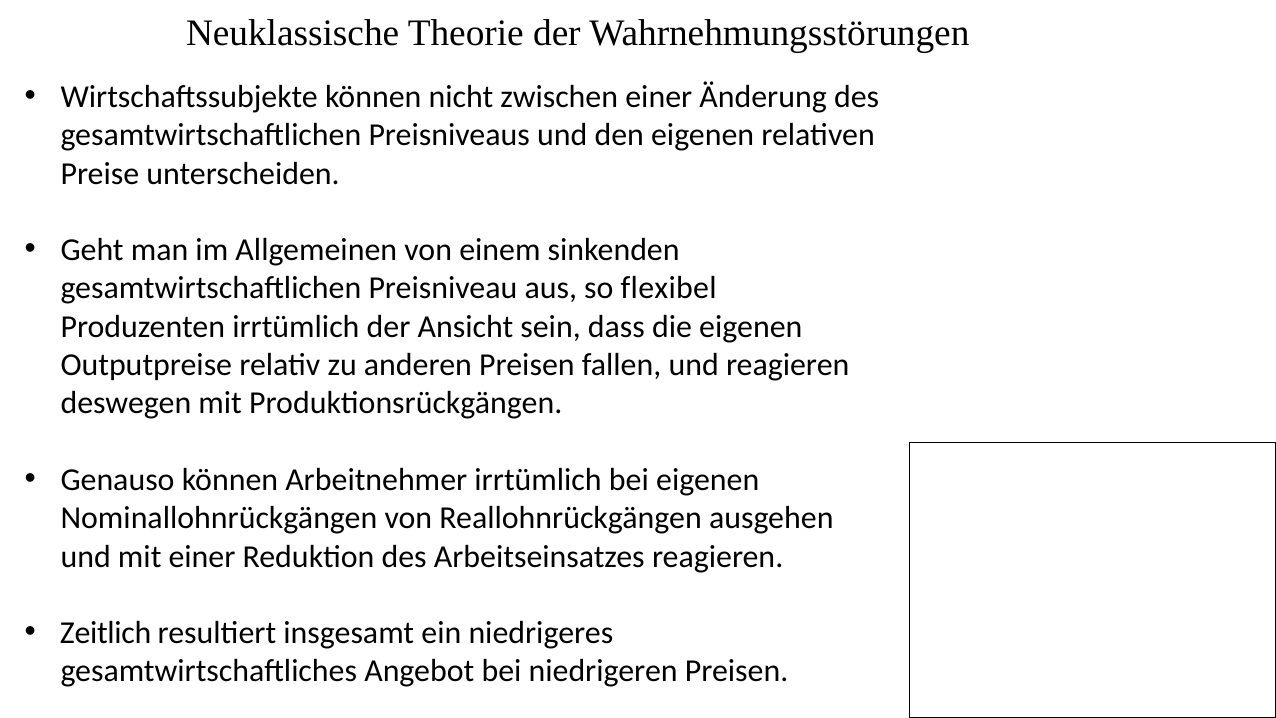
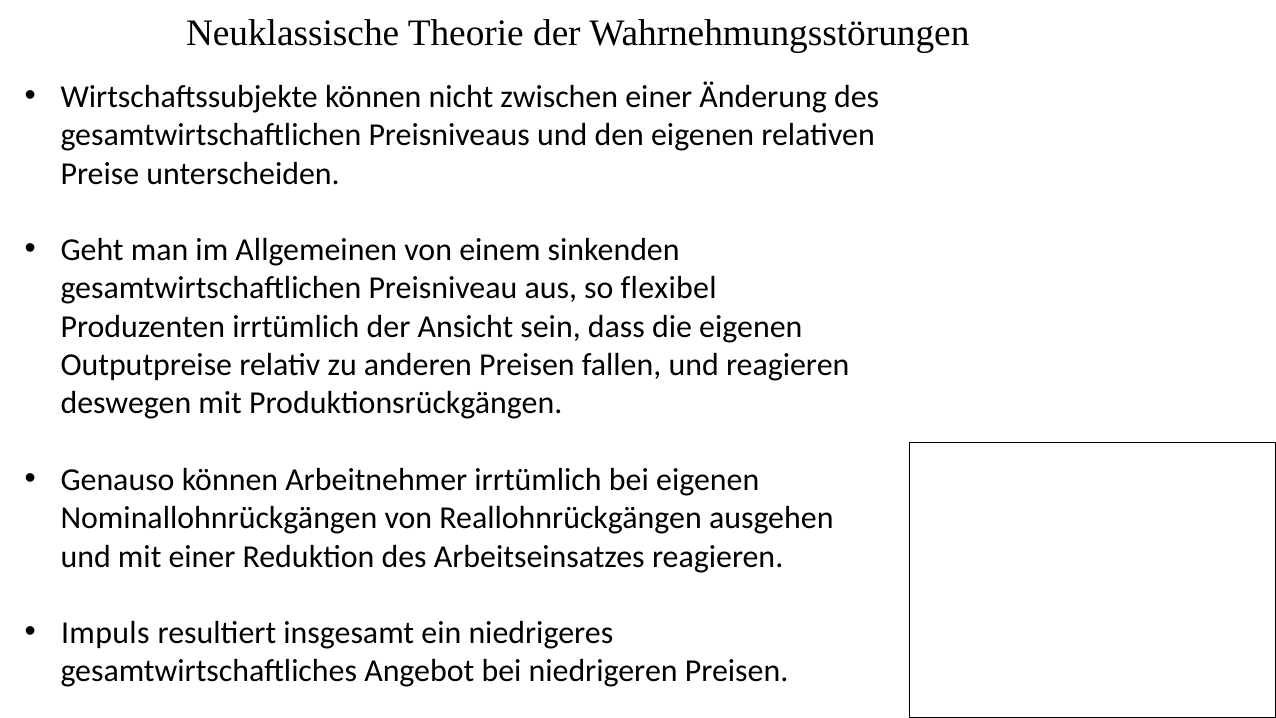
Zeitlich: Zeitlich -> Impuls (105, 633)
